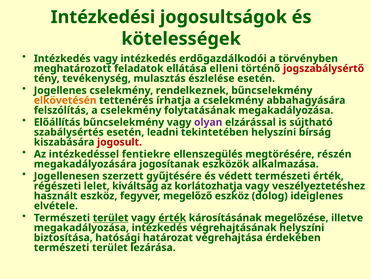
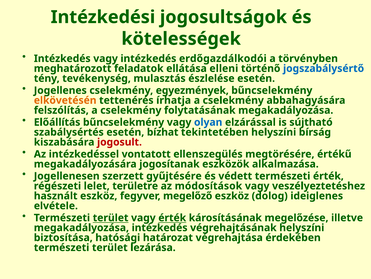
jogszabálysértő colour: red -> blue (324, 68)
rendelkeznek: rendelkeznek -> egyezmények (192, 90)
olyan colour: purple -> blue (208, 122)
leadni: leadni -> bízhat (163, 132)
fentiekre: fentiekre -> vontatott (146, 154)
részén: részén -> értékű (334, 154)
kiváltság: kiváltság -> területre (135, 185)
korlátozhatja: korlátozhatja -> módosítások (208, 185)
